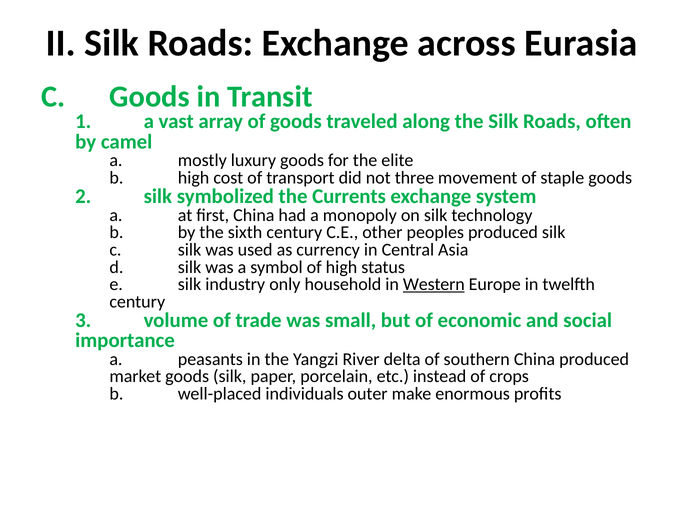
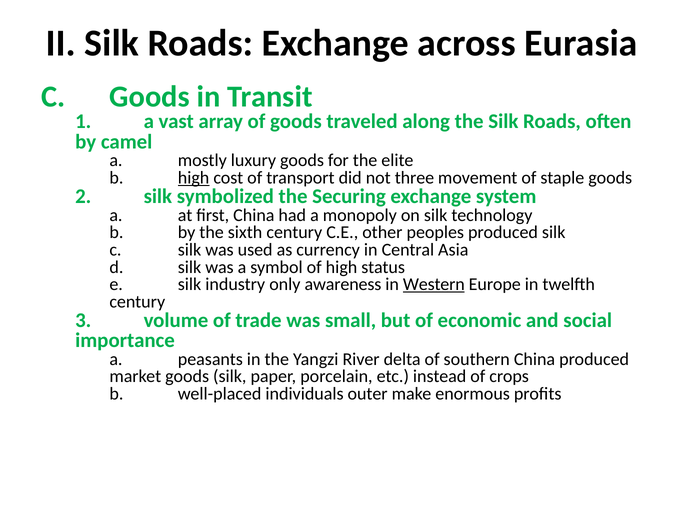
high underline: none -> present (194, 178)
Currents: Currents -> Securing (349, 196)
household: household -> awareness (343, 284)
